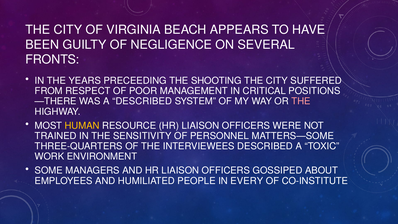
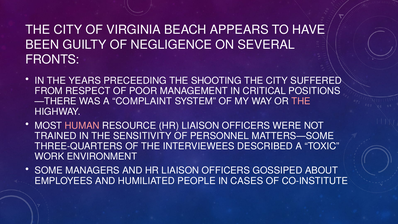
A DESCRIBED: DESCRIBED -> COMPLAINT (142, 101)
HUMAN colour: yellow -> pink (82, 126)
EVERY: EVERY -> CASES (247, 181)
